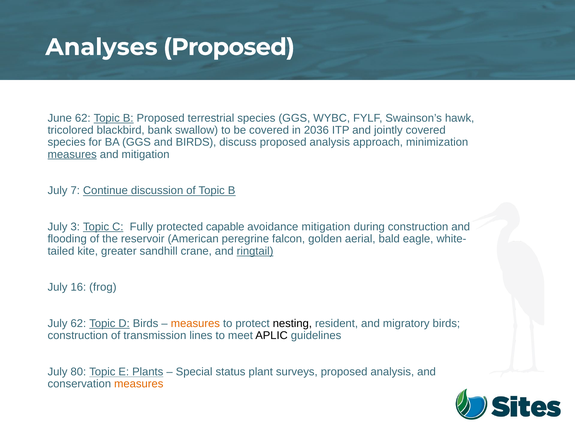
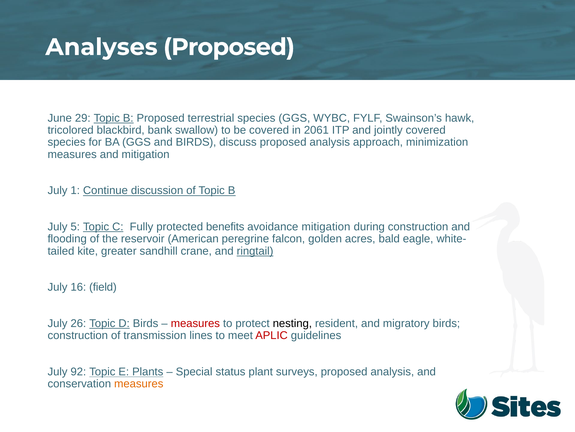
June 62: 62 -> 29 (83, 118)
2036: 2036 -> 2061 (316, 130)
measures underline: present -> none (72, 154)
7: 7 -> 1 (75, 190)
3: 3 -> 5 (75, 226)
capable: capable -> benefits (225, 226)
aerial: aerial -> acres (360, 239)
frog: frog -> field (103, 287)
July 62: 62 -> 26 (78, 323)
measures colour: orange -> red (195, 323)
APLIC colour: black -> red (272, 335)
80: 80 -> 92 (78, 371)
